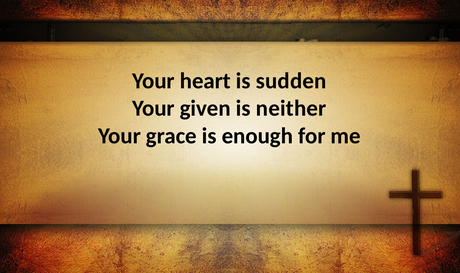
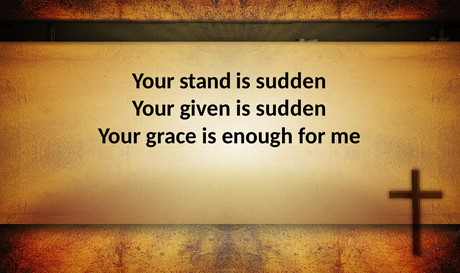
heart: heart -> stand (205, 81)
neither: neither -> sudden (291, 108)
